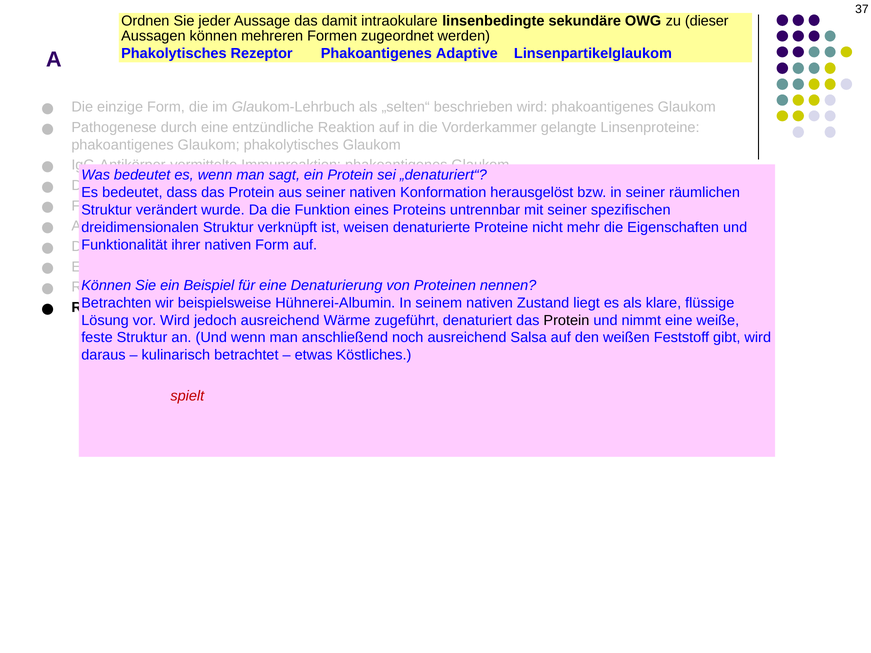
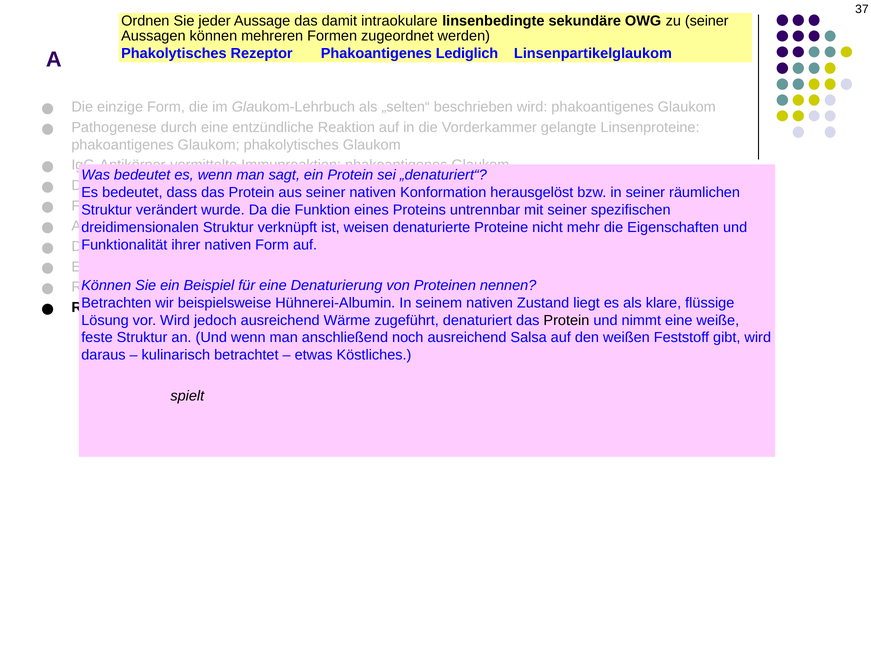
zu dieser: dieser -> seiner (707, 21)
Adaptive: Adaptive -> Lediglich (467, 53)
spielt colour: red -> black (187, 396)
